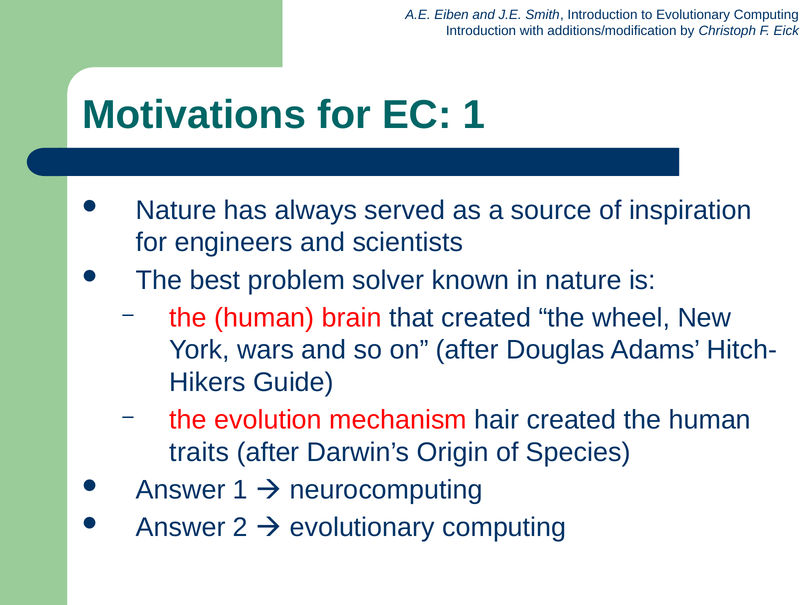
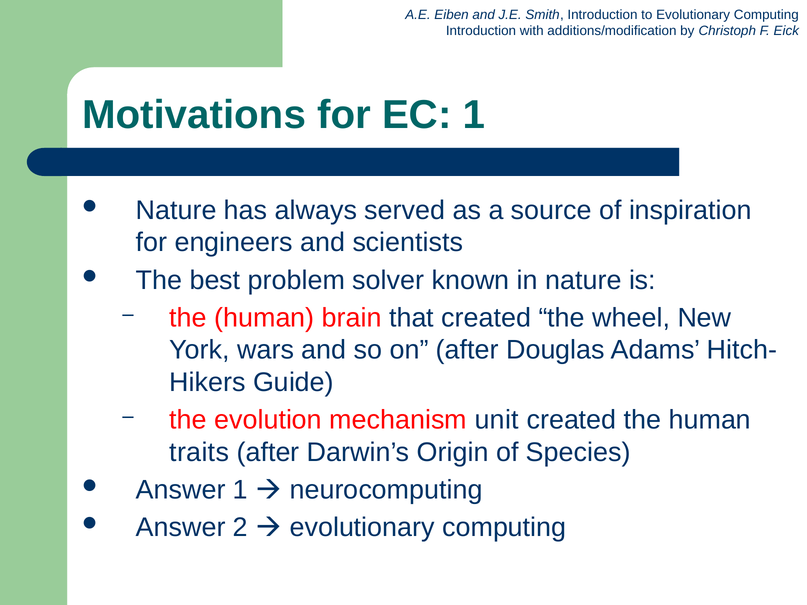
hair: hair -> unit (497, 420)
